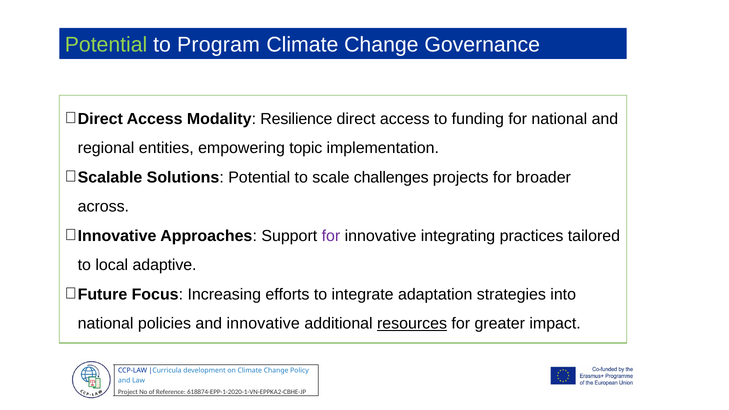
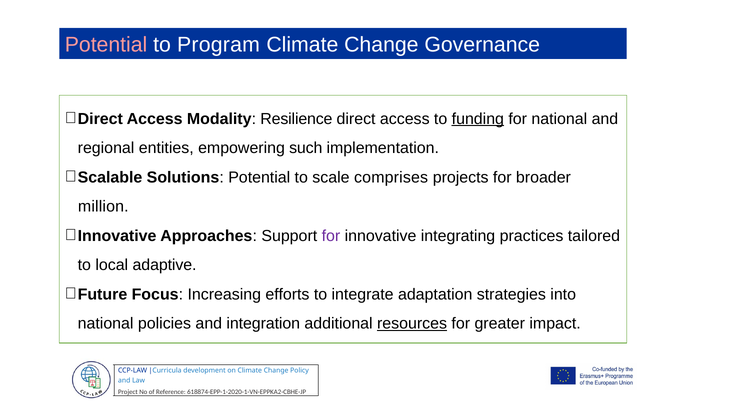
Potential colour: light green -> pink (106, 45)
funding underline: none -> present (478, 119)
topic: topic -> such (306, 148)
challenges: challenges -> comprises (391, 177)
across: across -> million (103, 207)
and innovative: innovative -> integration (263, 324)
